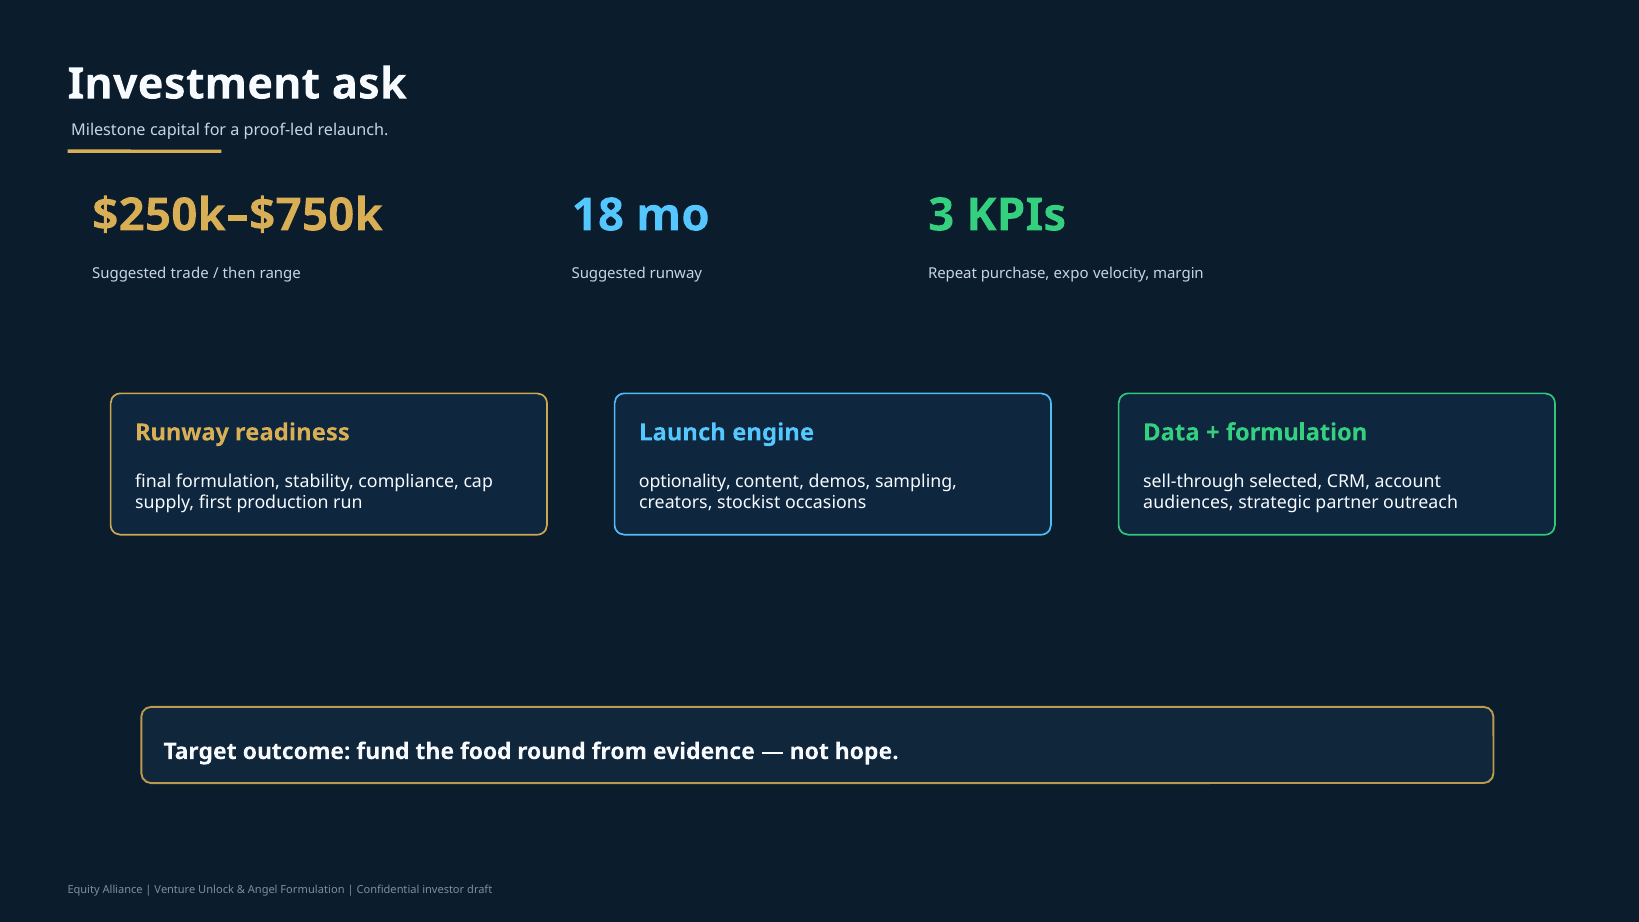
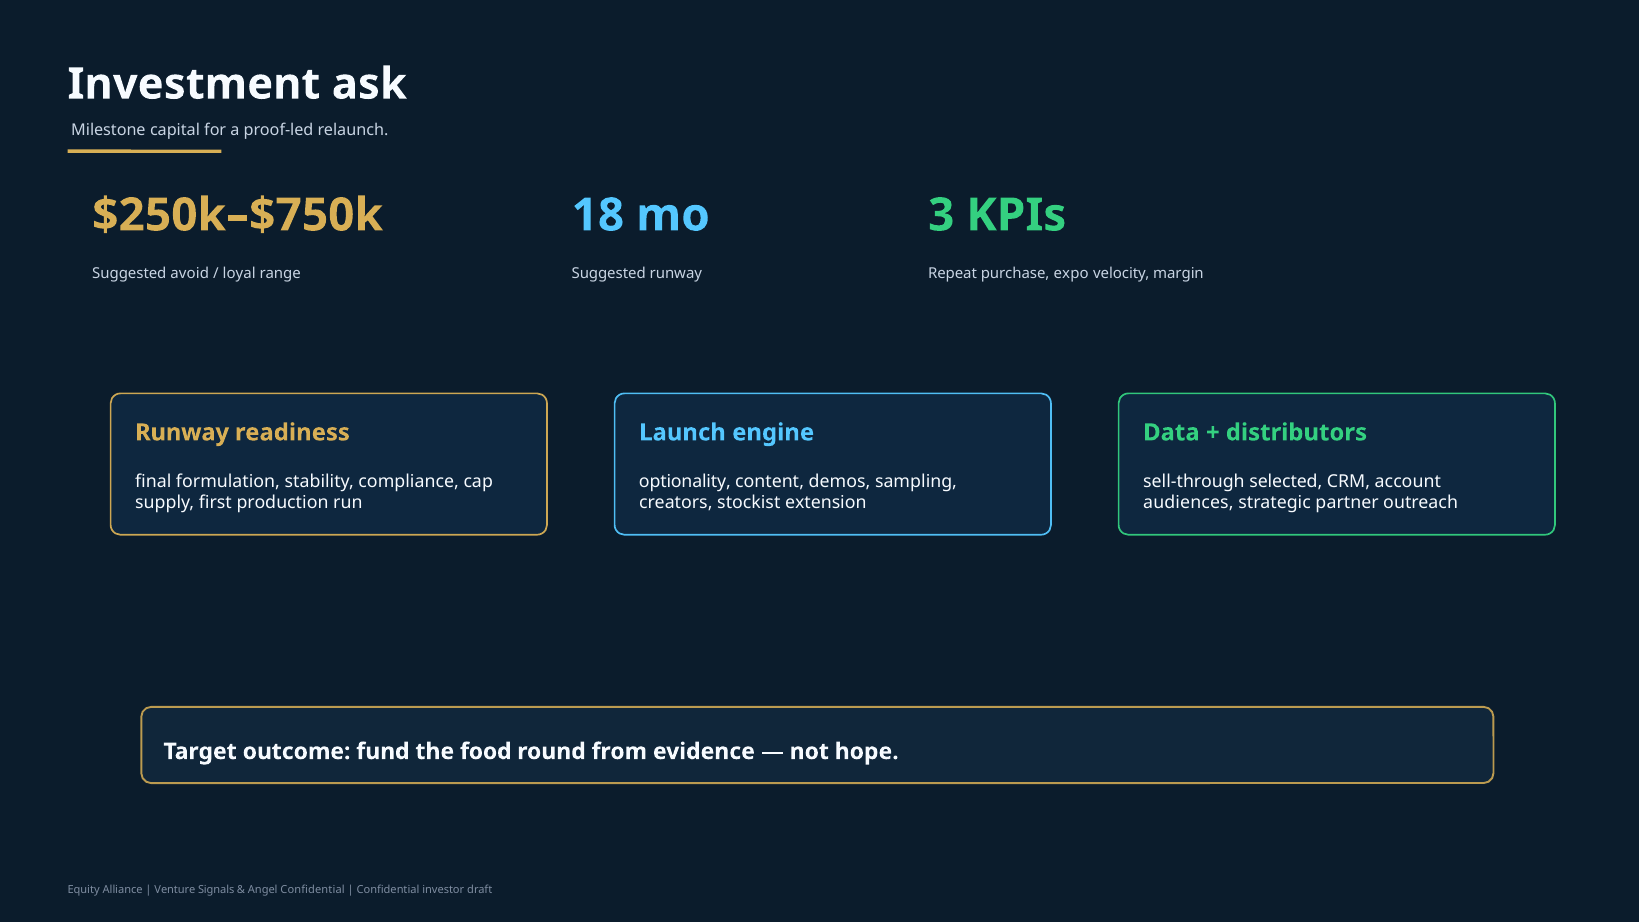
trade: trade -> avoid (190, 274)
then: then -> loyal (239, 274)
formulation: formulation -> distributors (1296, 433)
occasions: occasions -> extension (826, 503)
Unlock: Unlock -> Signals (216, 889)
Angel Formulation: Formulation -> Confidential (313, 889)
